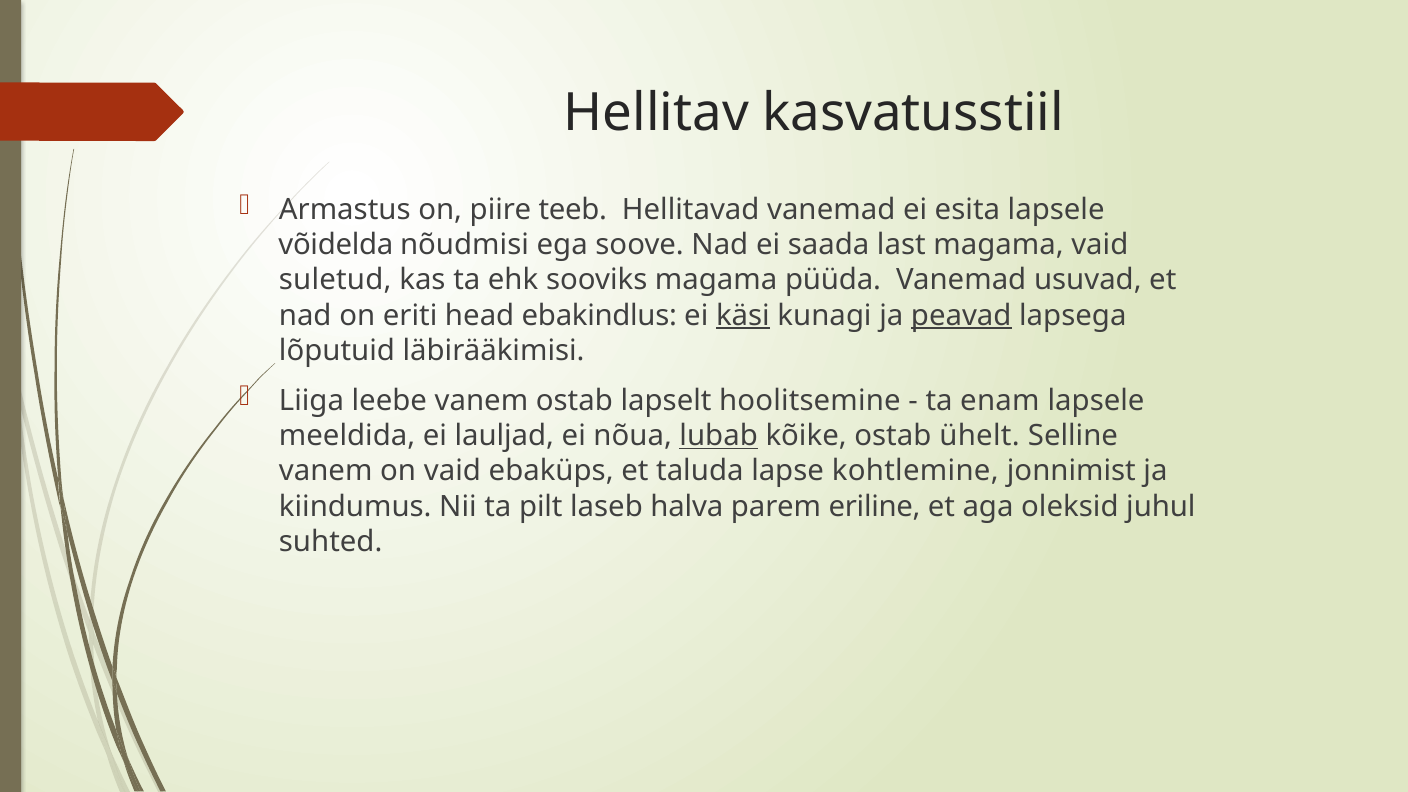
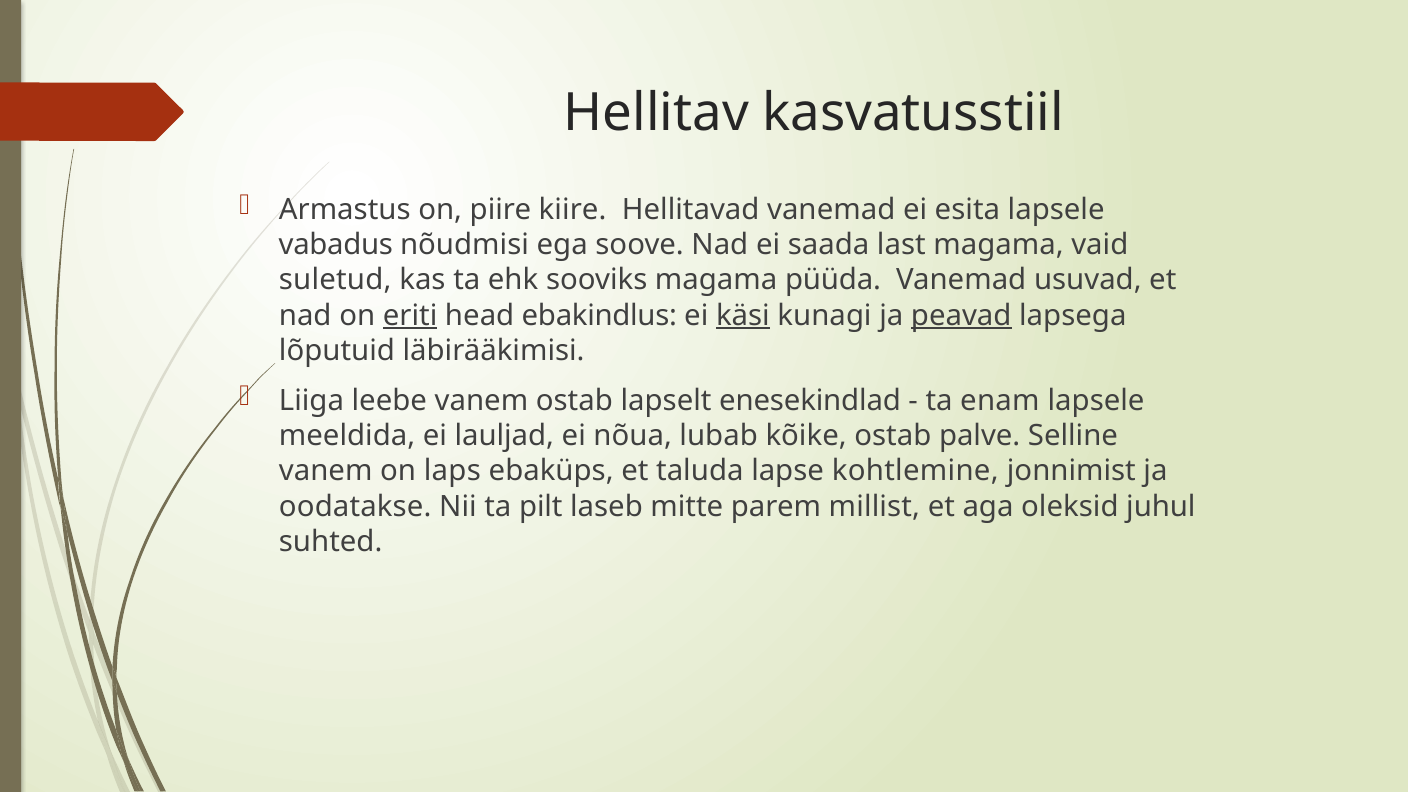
teeb: teeb -> kiire (573, 210)
võidelda: võidelda -> vabadus (336, 245)
eriti underline: none -> present (410, 316)
hoolitsemine: hoolitsemine -> enesekindlad (810, 401)
lubab underline: present -> none (719, 436)
ühelt: ühelt -> palve (980, 436)
on vaid: vaid -> laps (452, 471)
kiindumus: kiindumus -> oodatakse (355, 507)
halva: halva -> mitte (687, 507)
eriline: eriline -> millist (874, 507)
